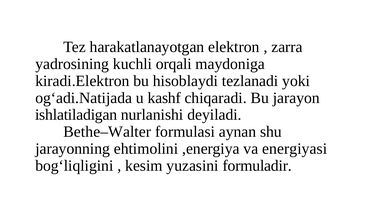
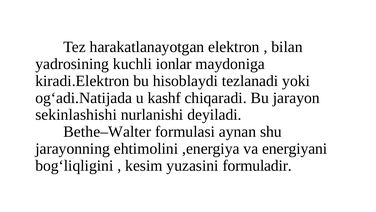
zarra: zarra -> bilan (287, 47)
orqali: orqali -> ionlar (174, 64)
ishlatiladigan: ishlatiladigan -> sekinlashishi (76, 115)
energiyasi: energiyasi -> energiyani (295, 148)
